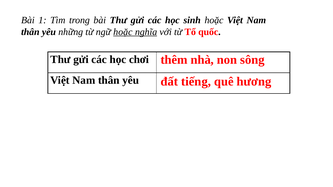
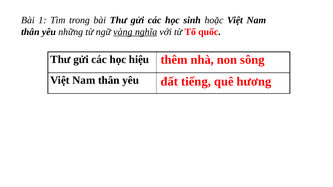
ngữ hoặc: hoặc -> vàng (123, 32)
chơi: chơi -> hiệu (139, 60)
